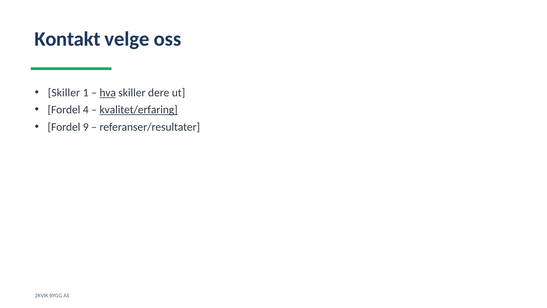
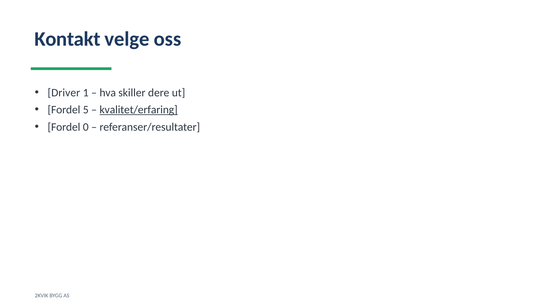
Skiller: Skiller -> Driver (64, 93)
hva underline: present -> none (108, 93)
4: 4 -> 5 (86, 110)
9: 9 -> 0 (86, 127)
